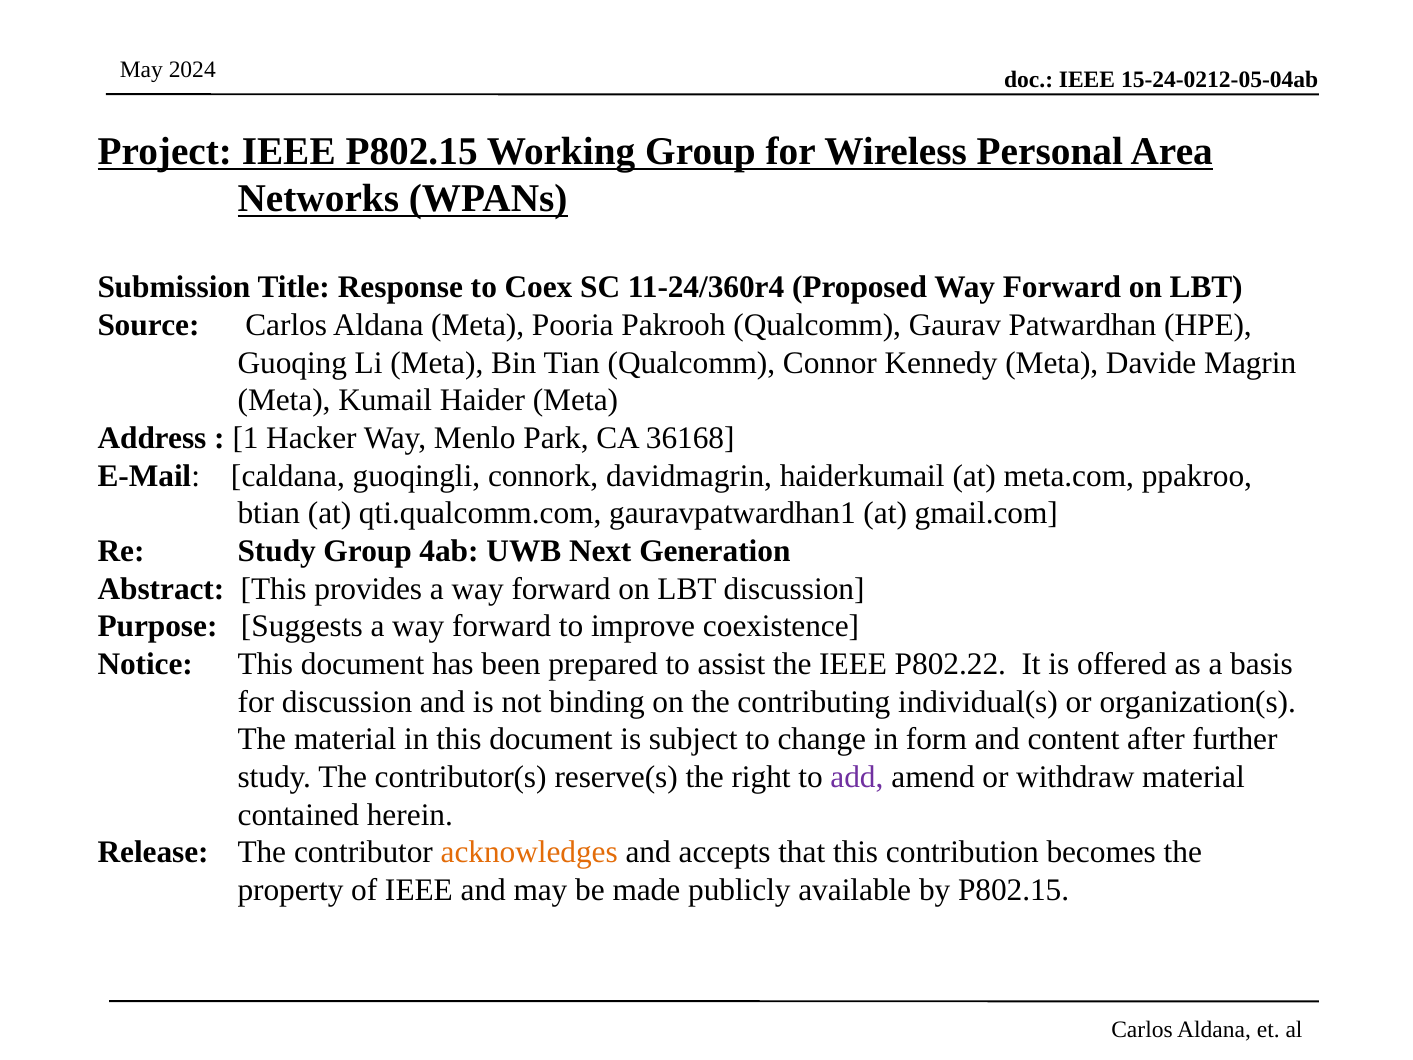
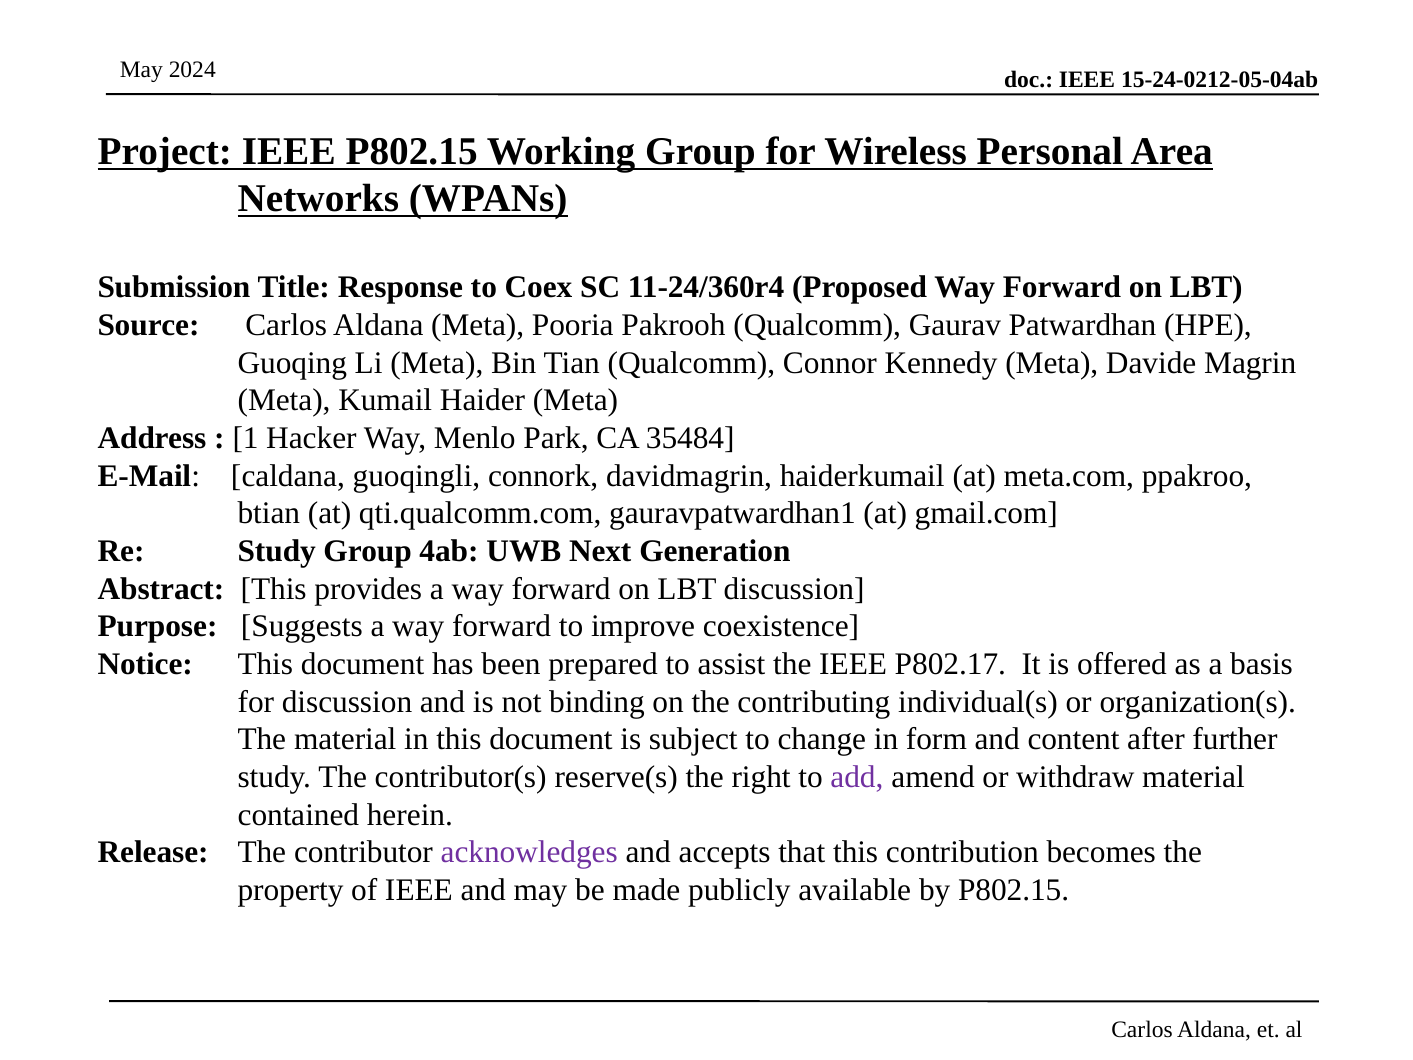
36168: 36168 -> 35484 (690, 438)
P802.22: P802.22 -> P802.17 (950, 664)
acknowledges colour: orange -> purple (529, 852)
